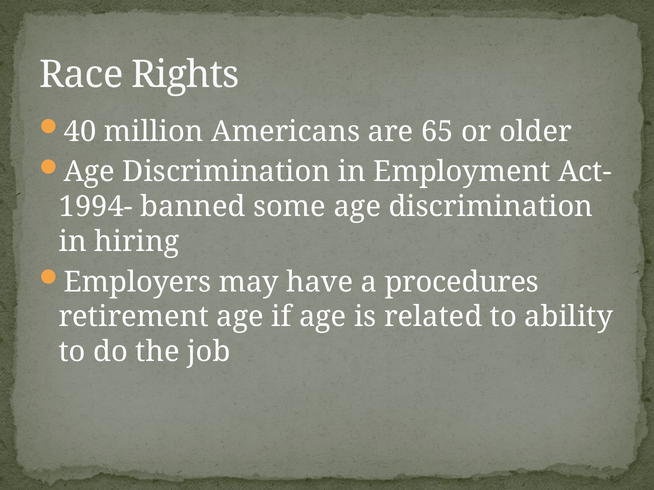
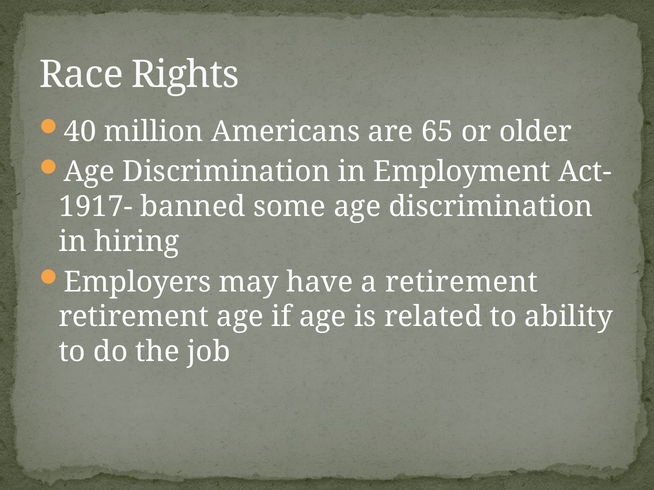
1994-: 1994- -> 1917- (96, 207)
a procedures: procedures -> retirement (462, 282)
